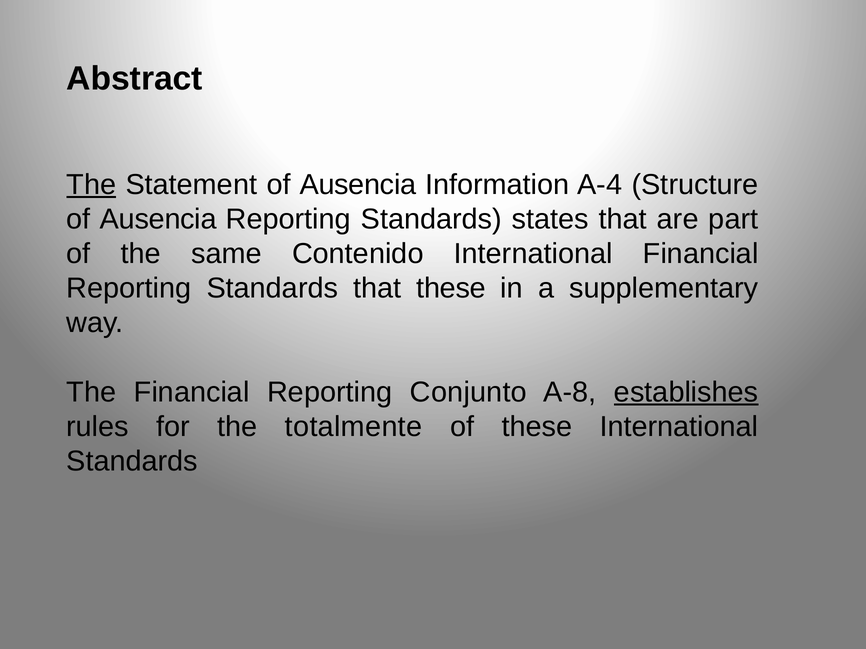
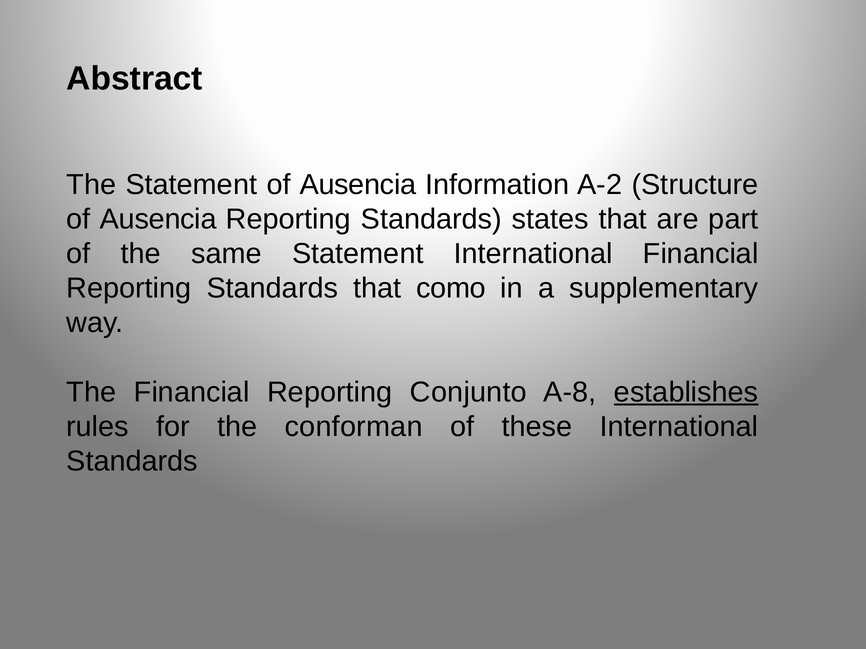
The underline: present -> none (91, 185)
A-4: A-4 -> A-2 (600, 185)
same Contenido: Contenido -> Statement (358, 254)
that these: these -> como (451, 289)
totalmente: totalmente -> conforman (354, 427)
